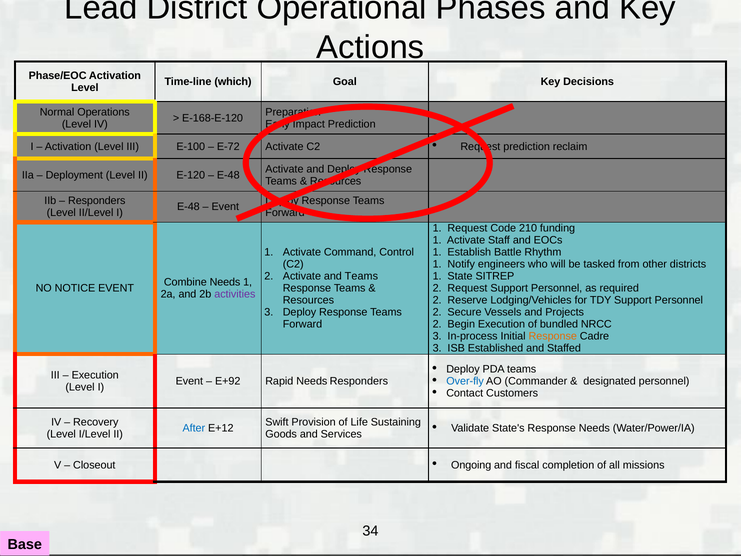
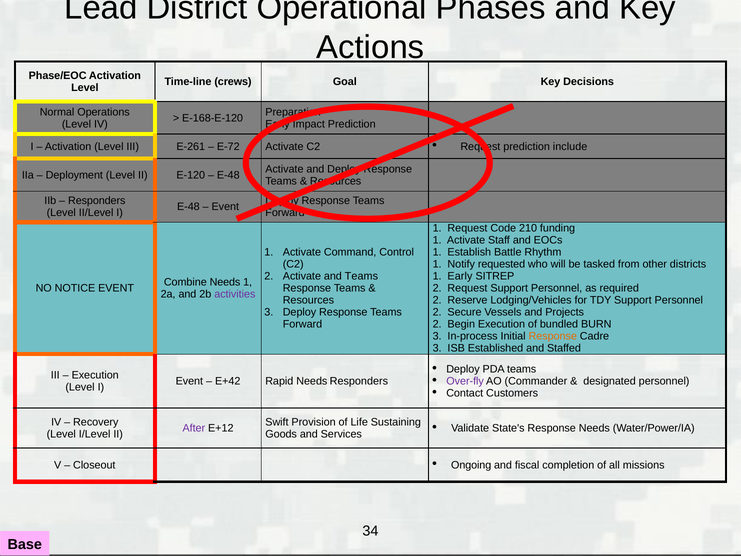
which: which -> crews (233, 82)
E-100: E-100 -> E-261 (191, 146)
reclaim: reclaim -> include (570, 146)
engineers: engineers -> requested (502, 264)
1 State: State -> Early (460, 276)
NRCC: NRCC -> BURN (596, 324)
Over-fly colour: blue -> purple (465, 381)
E+92: E+92 -> E+42 (228, 381)
After colour: blue -> purple (194, 428)
